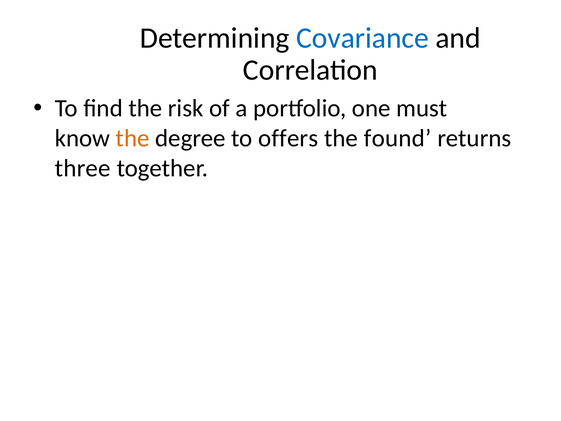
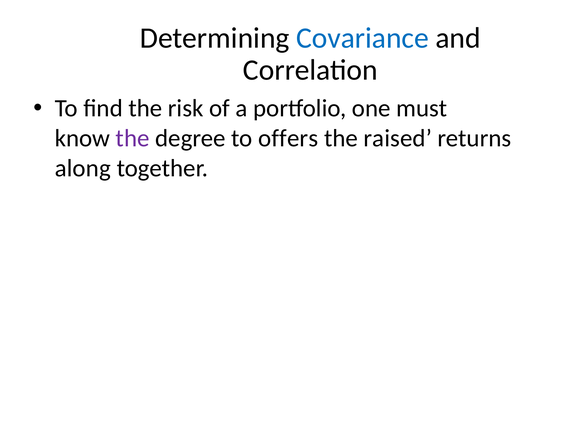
the colour: orange -> purple (133, 138)
found: found -> raised (398, 138)
three: three -> along (83, 168)
